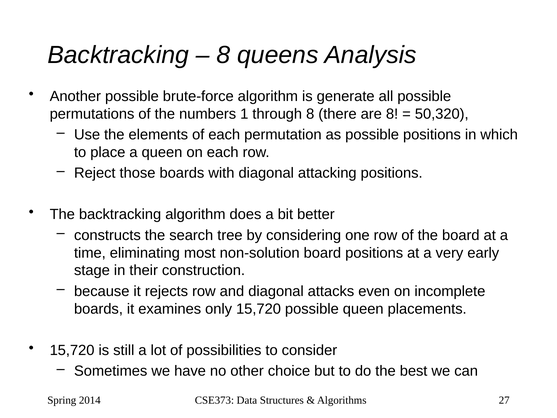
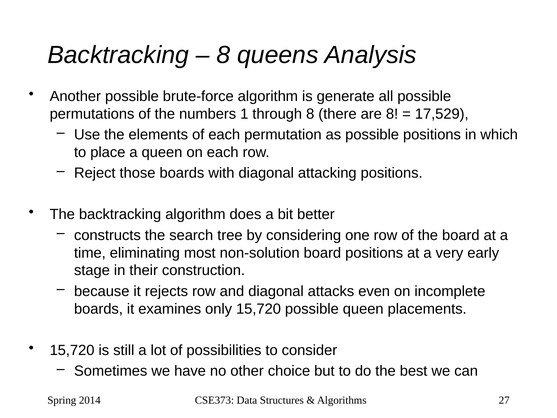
50,320: 50,320 -> 17,529 (442, 114)
